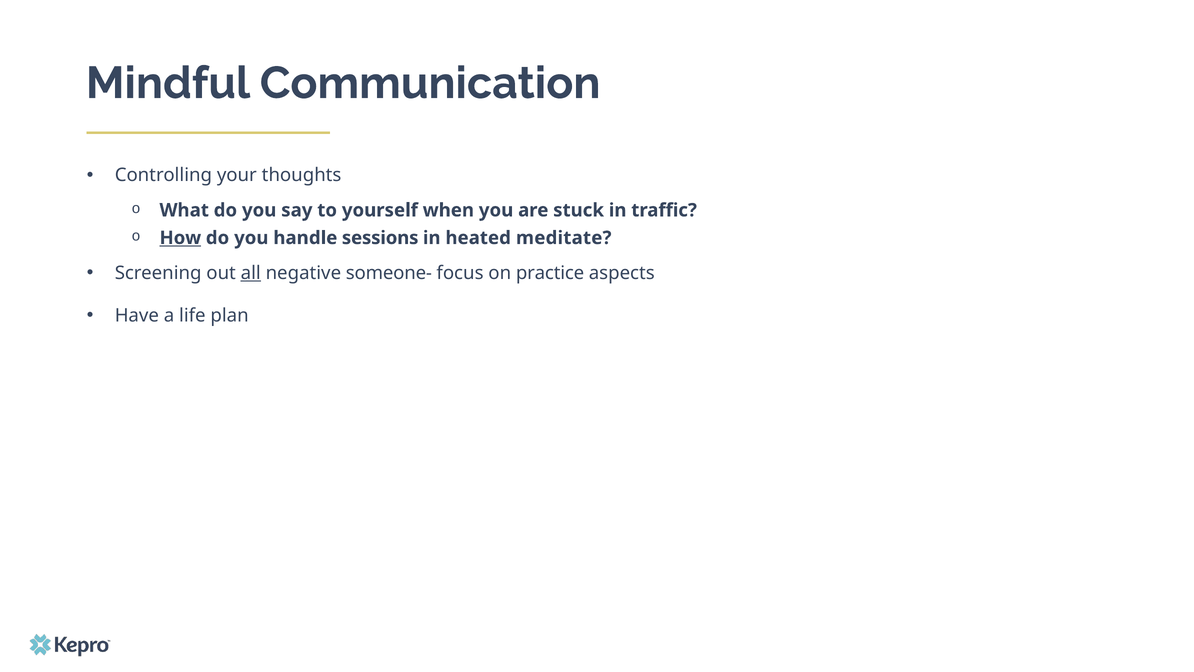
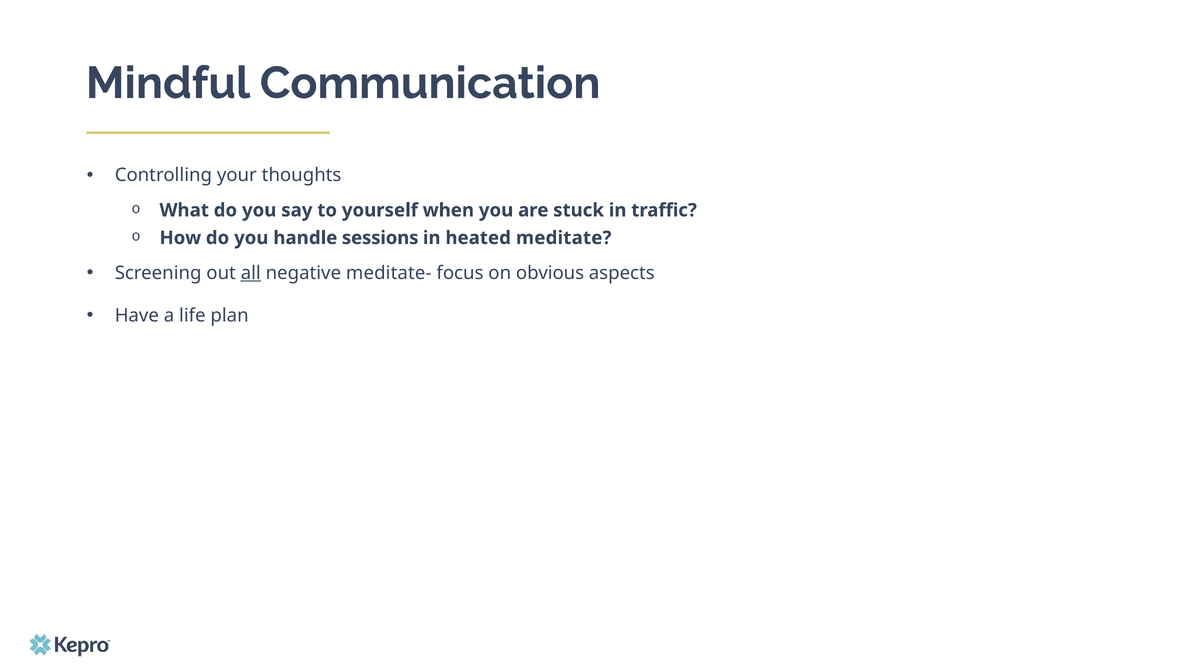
How underline: present -> none (180, 238)
someone-: someone- -> meditate- (389, 273)
practice: practice -> obvious (550, 273)
